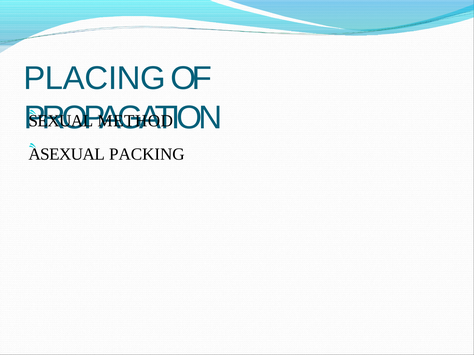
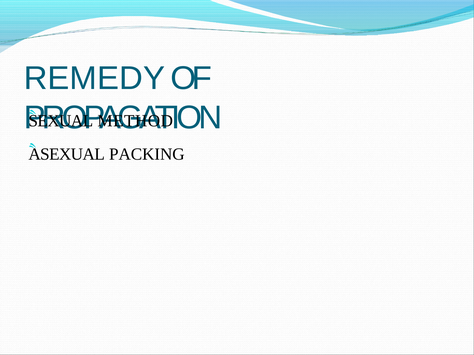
PLACING: PLACING -> REMEDY (94, 78)
